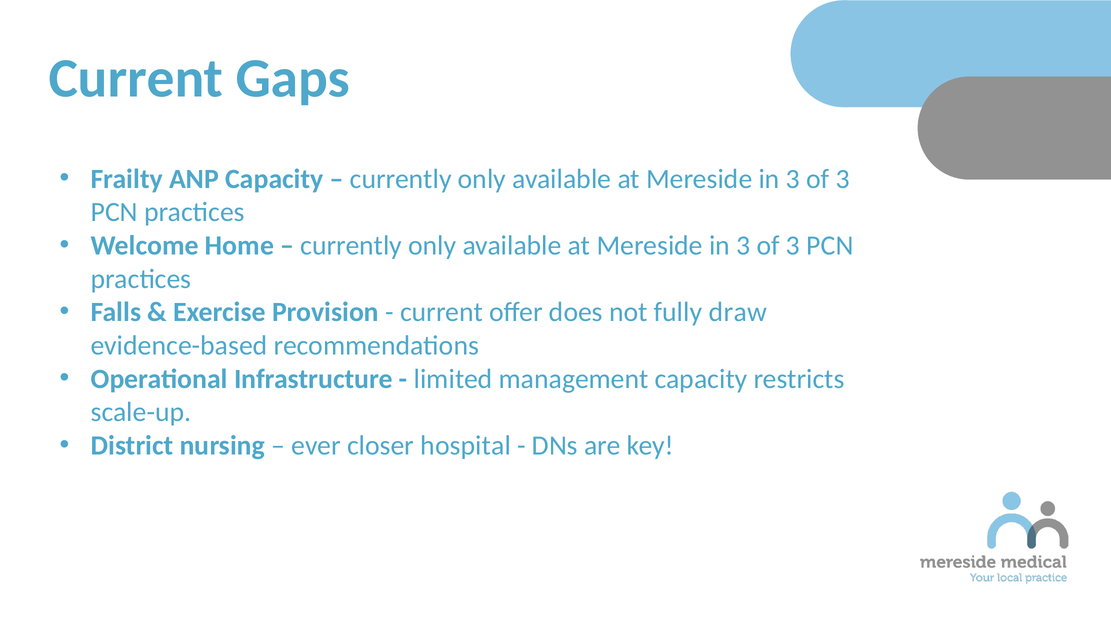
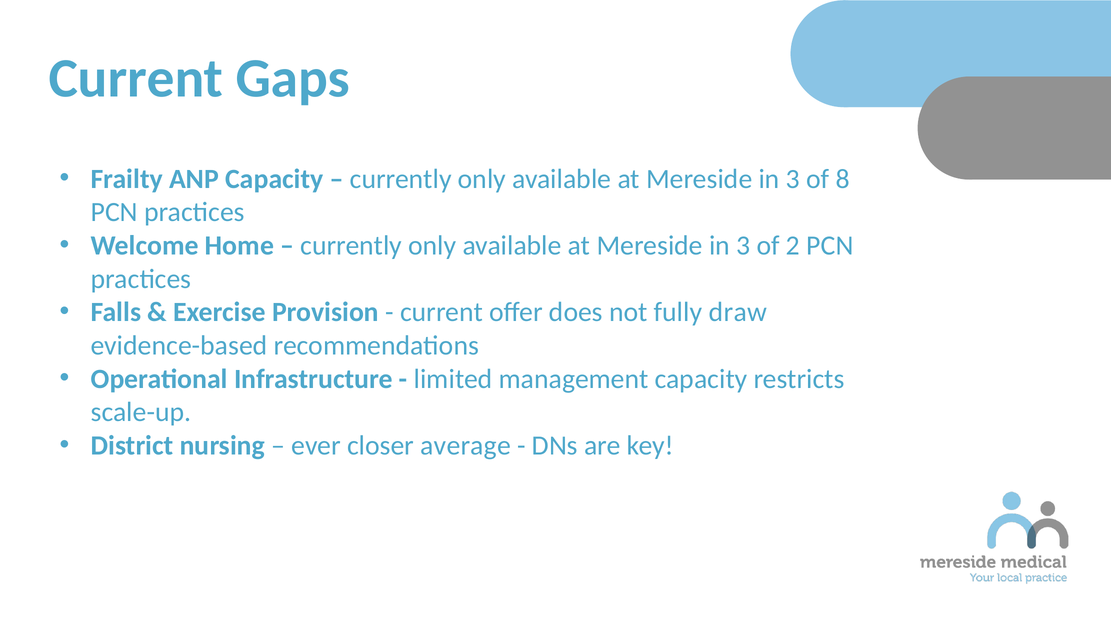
3: 3 -> 8 (843, 179)
3: 3 -> 2 (793, 245)
hospital: hospital -> average (466, 445)
